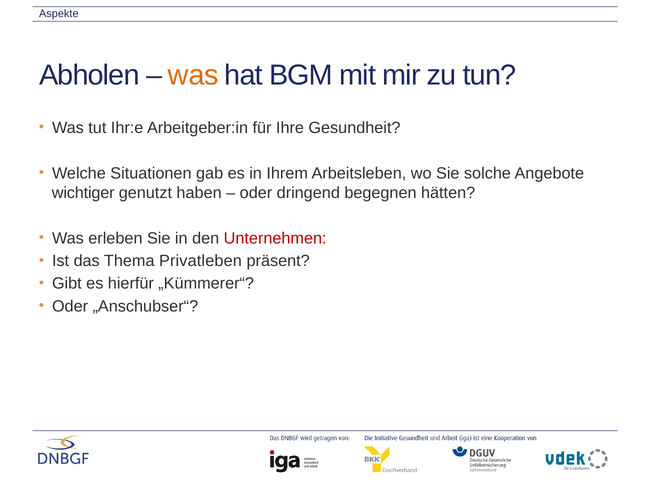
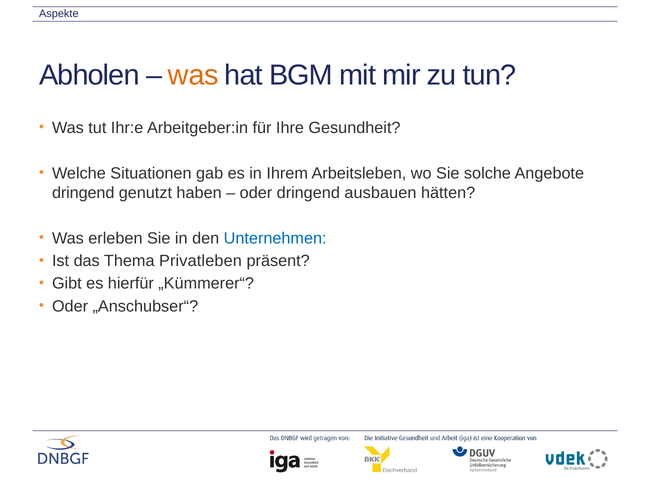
wichtiger: wichtiger -> dringend (83, 193)
begegnen: begegnen -> ausbauen (380, 193)
Unternehmen colour: red -> blue (275, 238)
